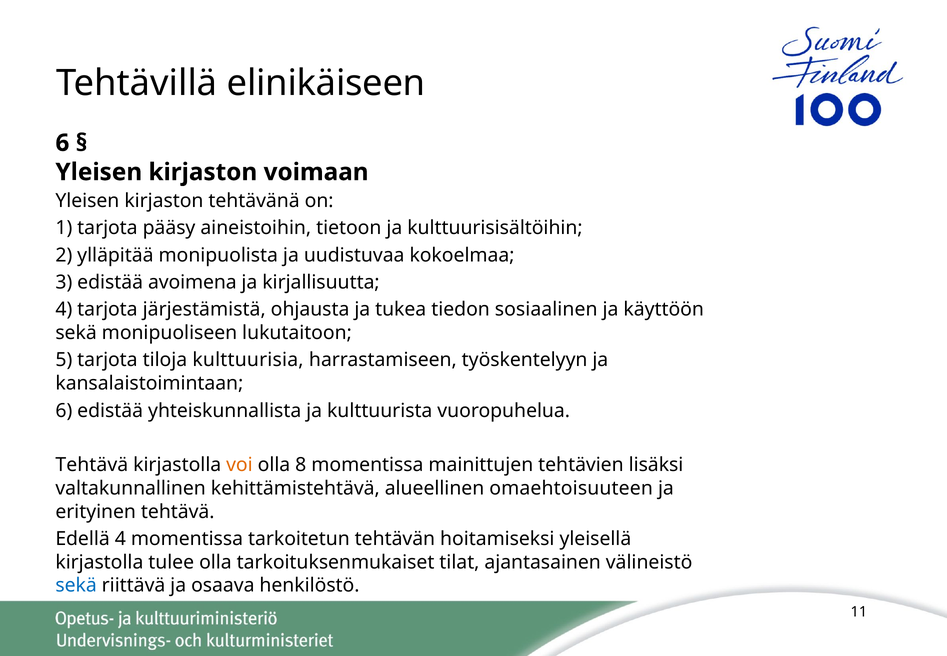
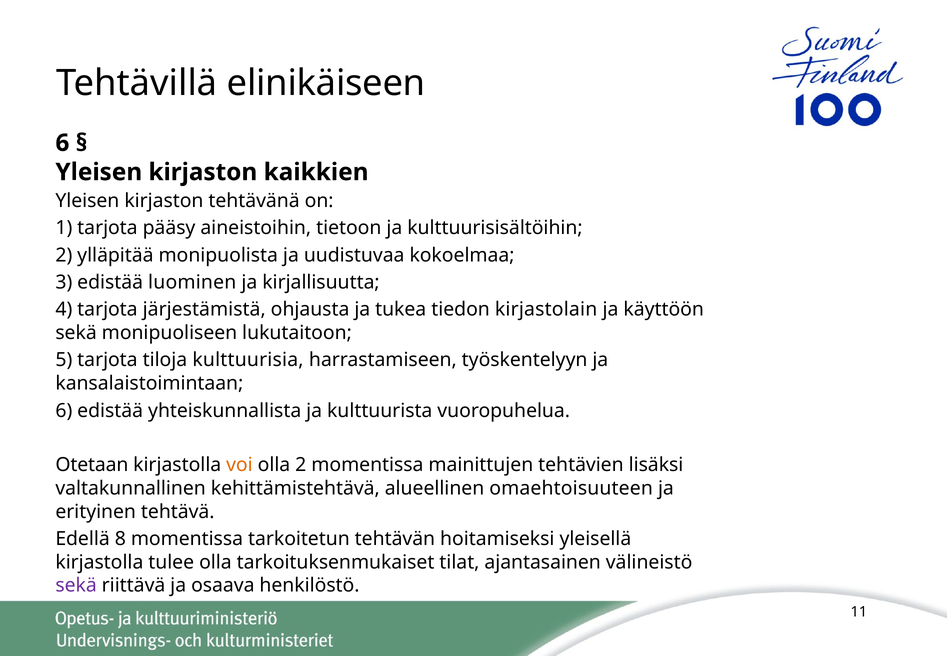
voimaan: voimaan -> kaikkien (316, 172)
avoimena: avoimena -> luominen (192, 282)
sosiaalinen: sosiaalinen -> kirjastolain (546, 309)
Tehtävä: Tehtävä -> Otetaan (92, 465)
olla 8: 8 -> 2 (301, 465)
Edellä 4: 4 -> 8 (120, 539)
sekä colour: blue -> purple (76, 585)
